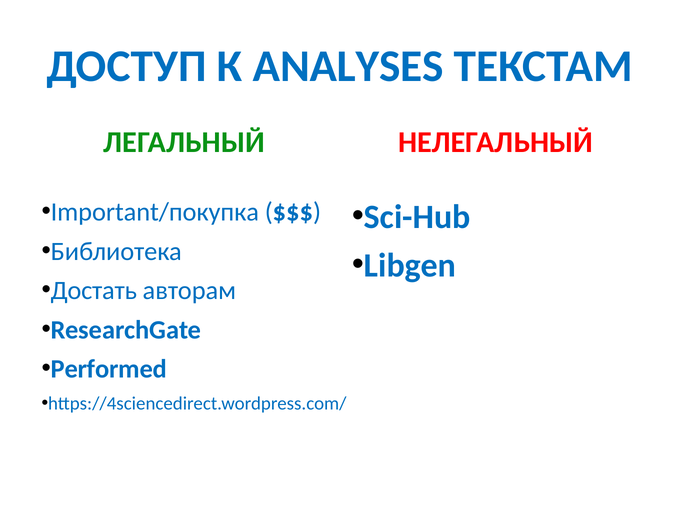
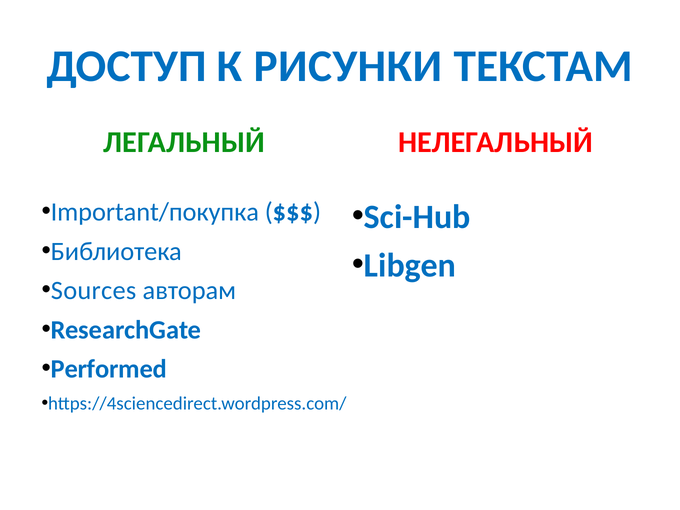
ANALYSES: ANALYSES -> РИСУНКИ (348, 66)
Достать: Достать -> Sources (94, 291)
